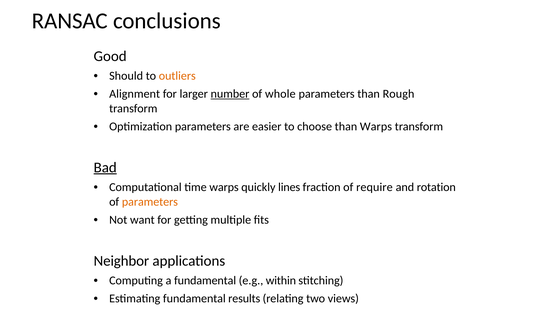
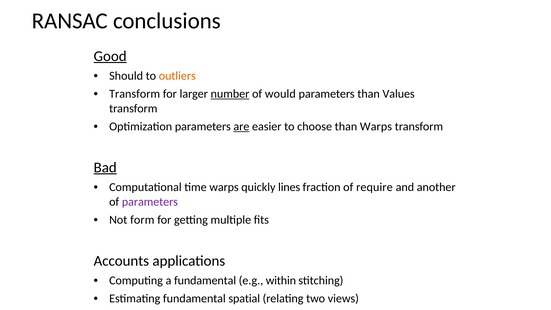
Good underline: none -> present (110, 56)
Alignment: Alignment -> Transform (135, 94)
whole: whole -> would (280, 94)
Rough: Rough -> Values (399, 94)
are underline: none -> present (241, 127)
rotation: rotation -> another (436, 187)
parameters colour: orange -> purple (150, 202)
want: want -> form (142, 220)
Neighbor: Neighbor -> Accounts (121, 261)
results: results -> spatial (244, 298)
